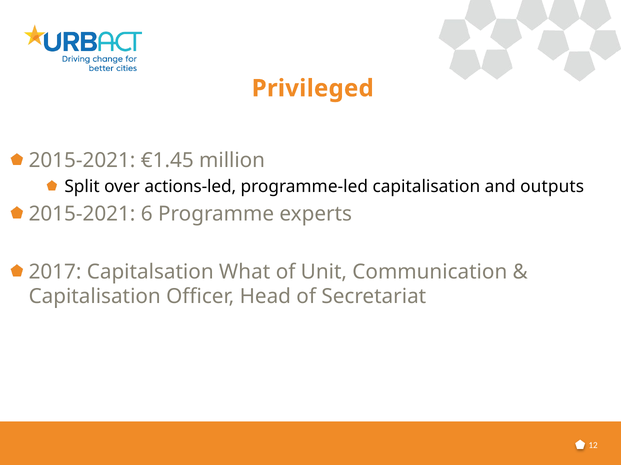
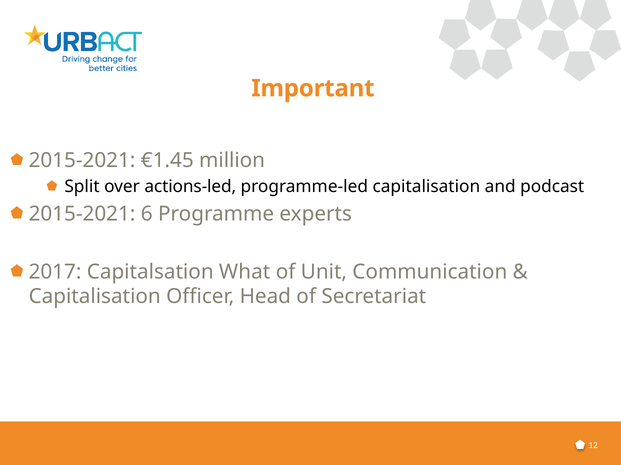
Privileged: Privileged -> Important (313, 88)
outputs: outputs -> podcast (552, 186)
